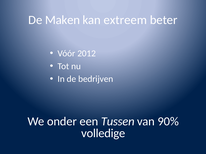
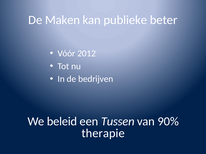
extreem: extreem -> publieke (125, 20)
onder: onder -> beleid (62, 122)
volledige: volledige -> therapie (103, 134)
